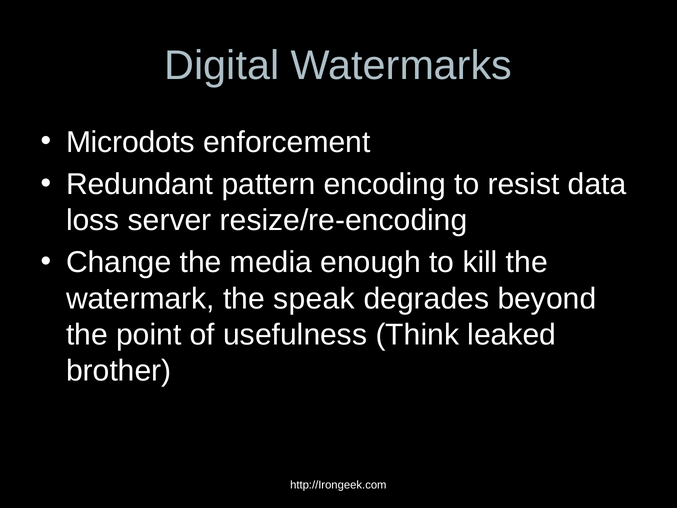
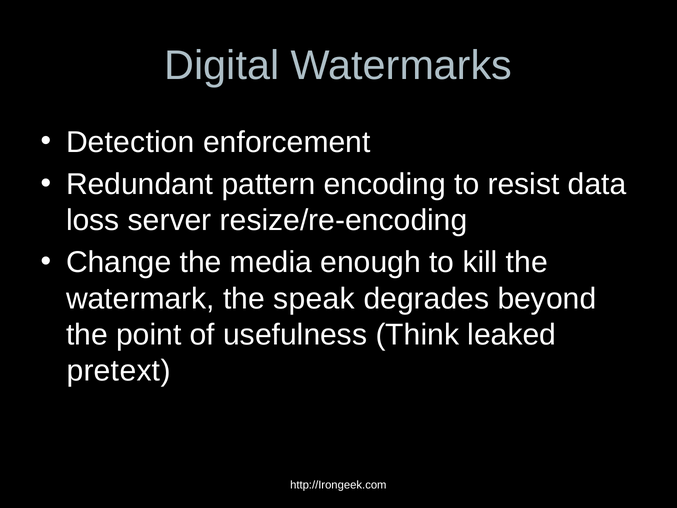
Microdots: Microdots -> Detection (130, 142)
brother: brother -> pretext (119, 371)
